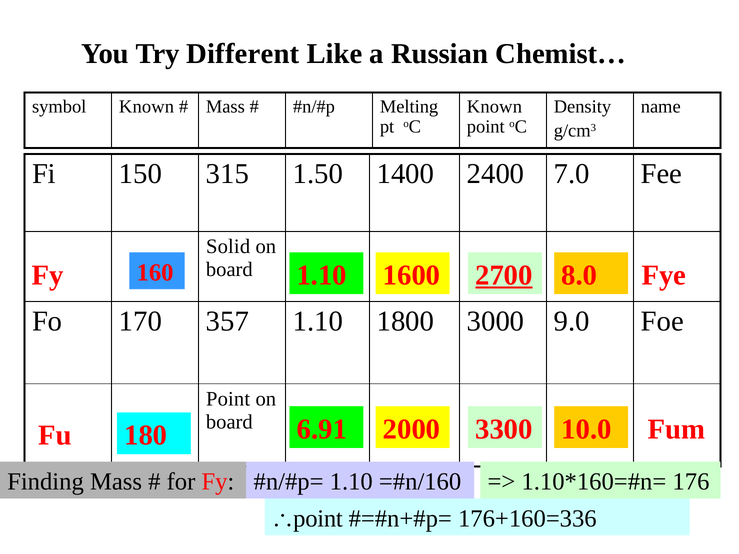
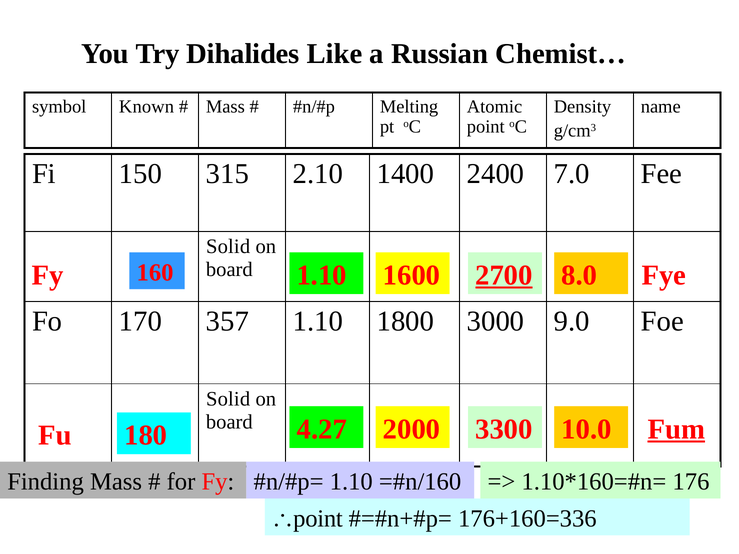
Different: Different -> Dihalides (243, 54)
Known: Known -> Atomic (495, 106)
1.50: 1.50 -> 2.10 (318, 174)
Point: Point -> Solid (228, 399)
6.91: 6.91 -> 4.27 (322, 429)
Fum underline: none -> present (676, 429)
